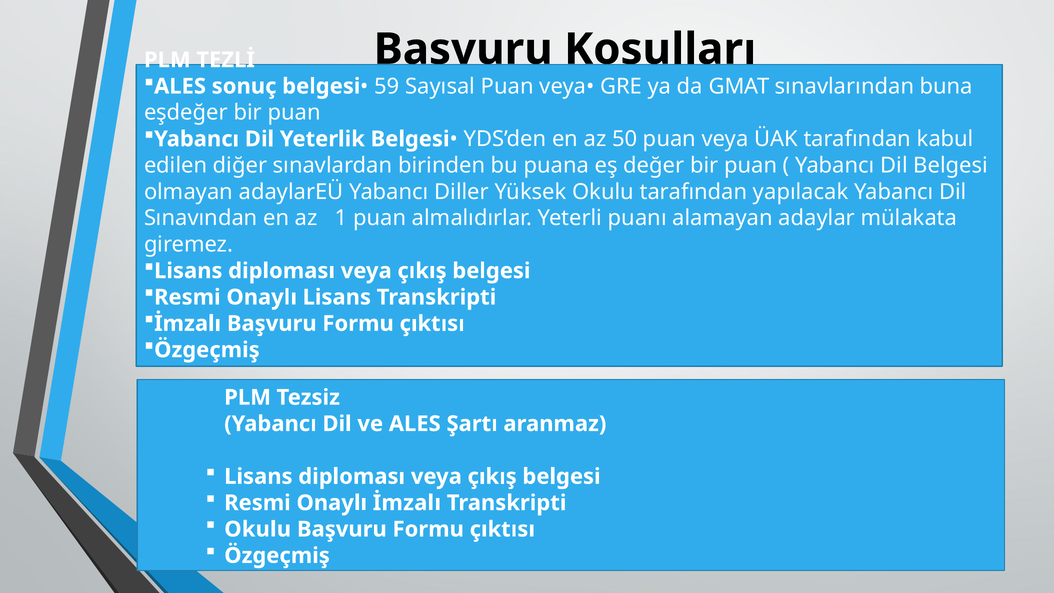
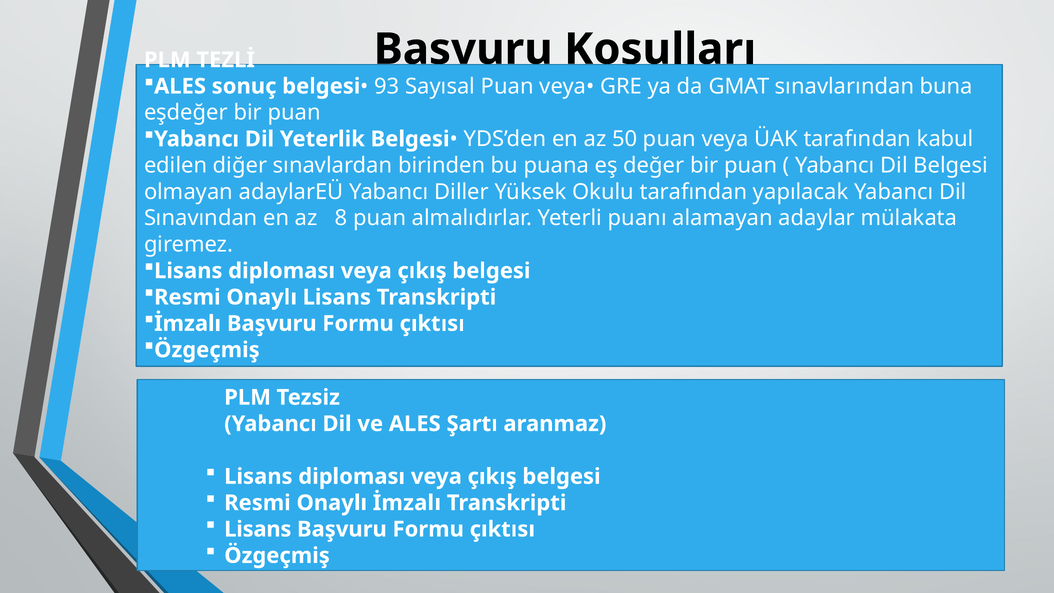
59: 59 -> 93 (387, 86)
1: 1 -> 8 (341, 218)
Okulu: Okulu -> Lisans (258, 529)
